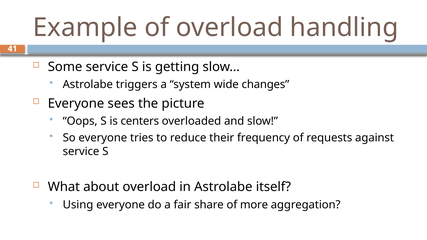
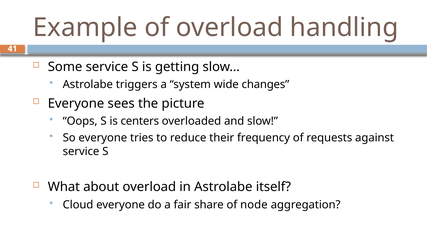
Using: Using -> Cloud (78, 205)
more: more -> node (254, 205)
